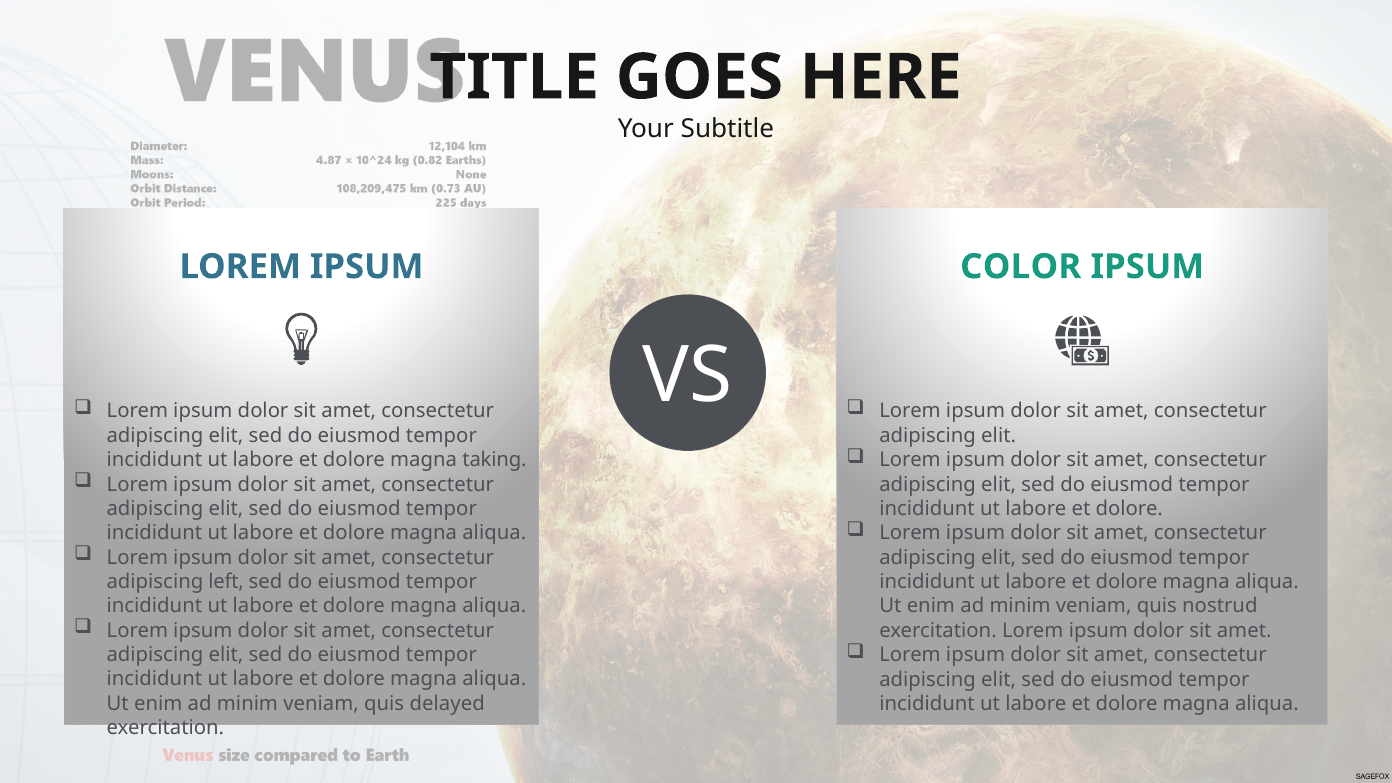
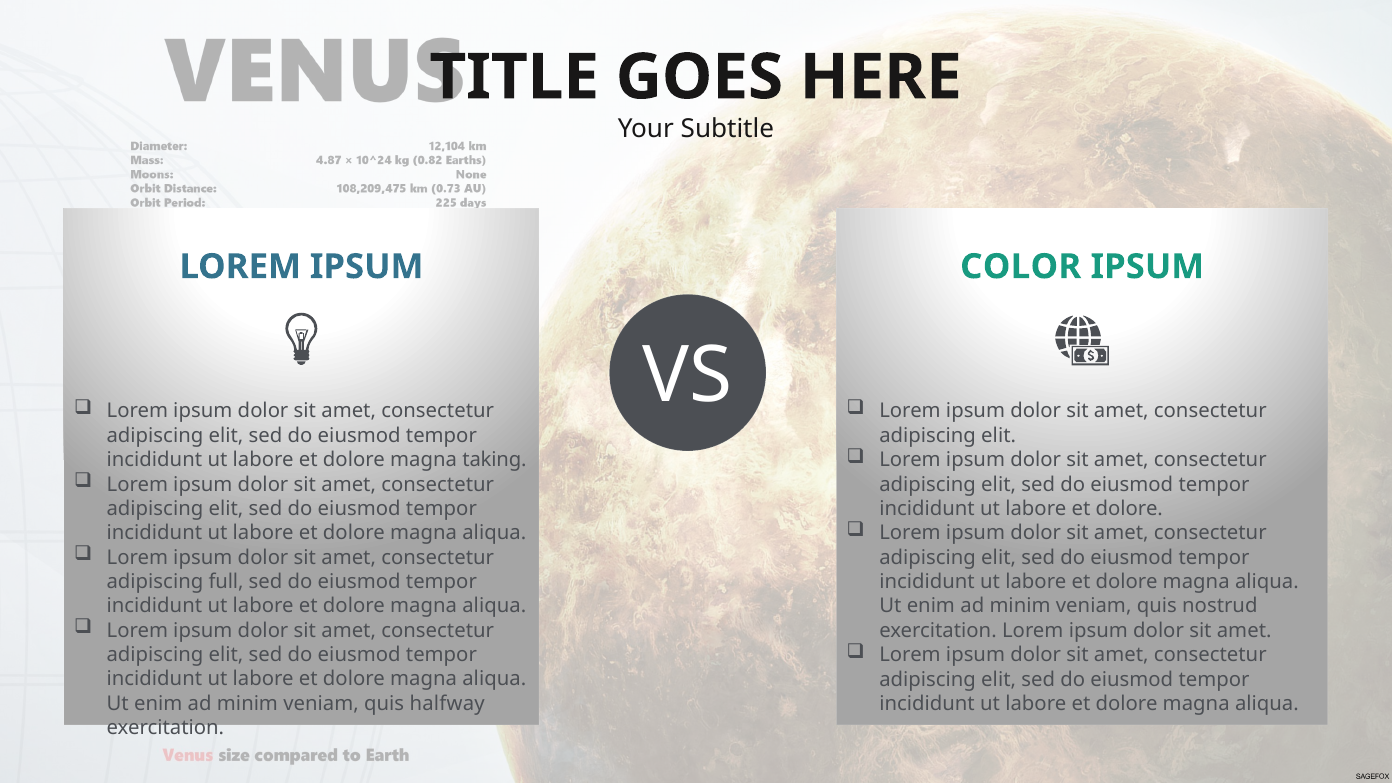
left: left -> full (226, 582)
delayed: delayed -> halfway (447, 704)
